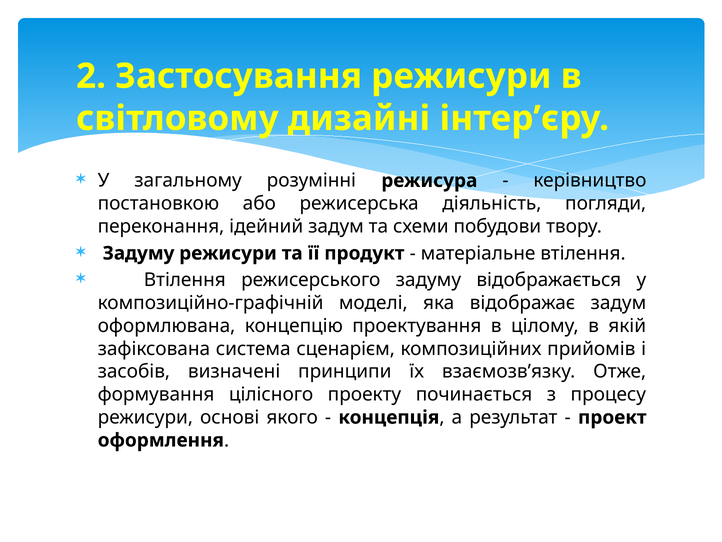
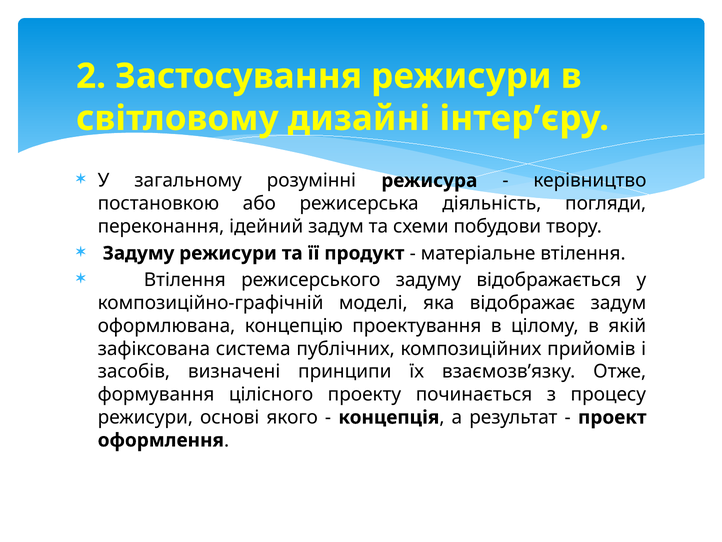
сценарієм: сценарієм -> публічних (346, 348)
